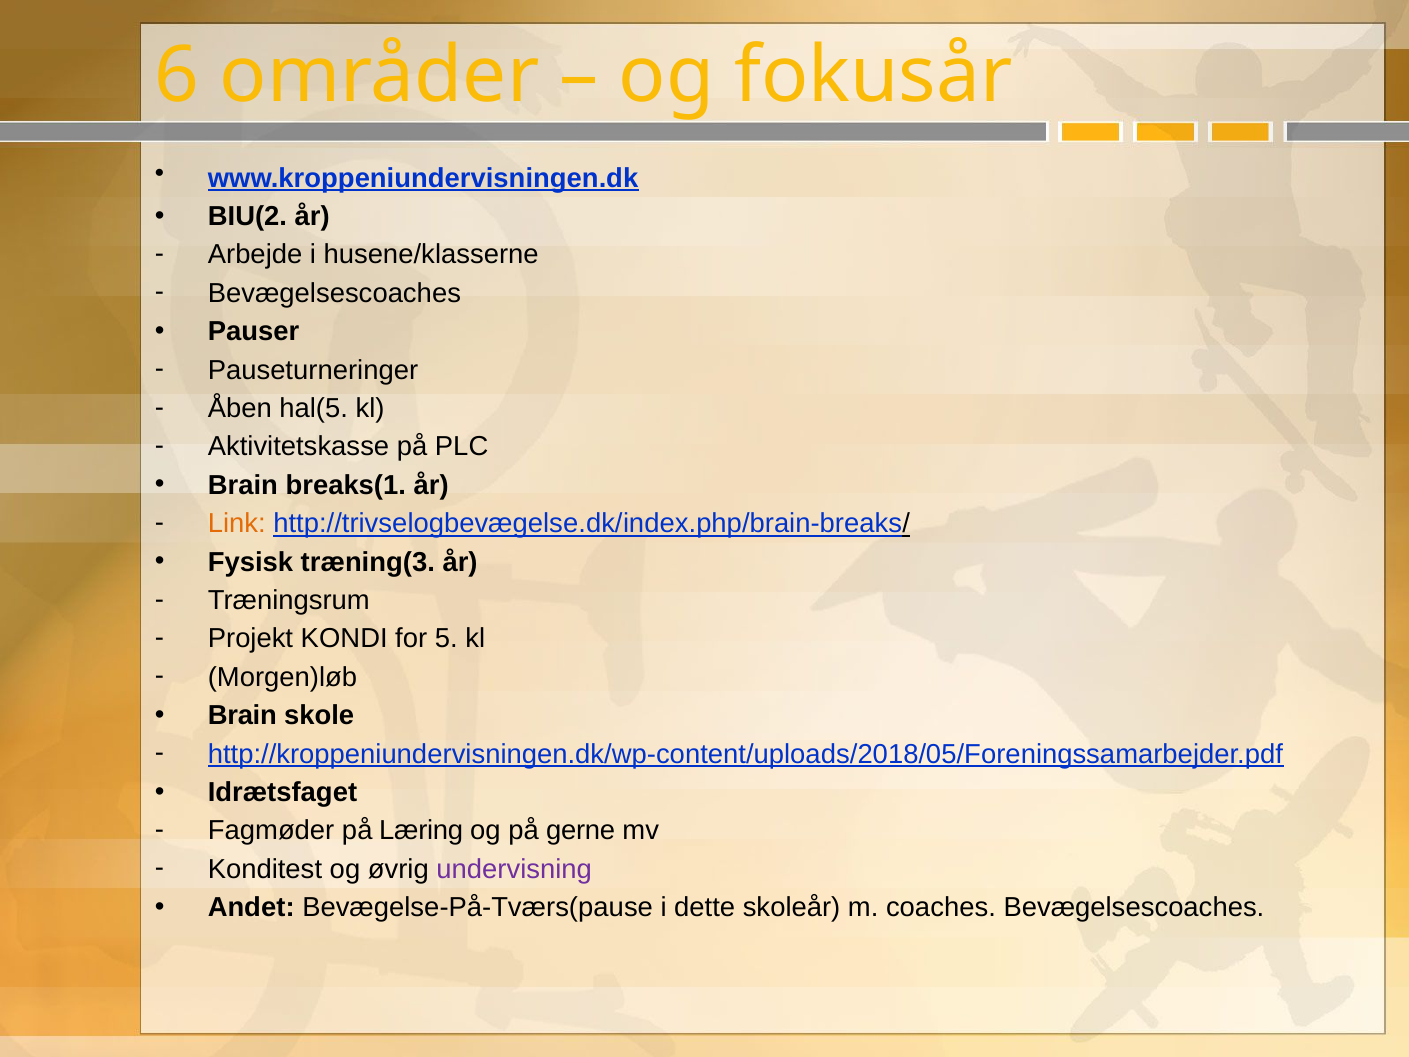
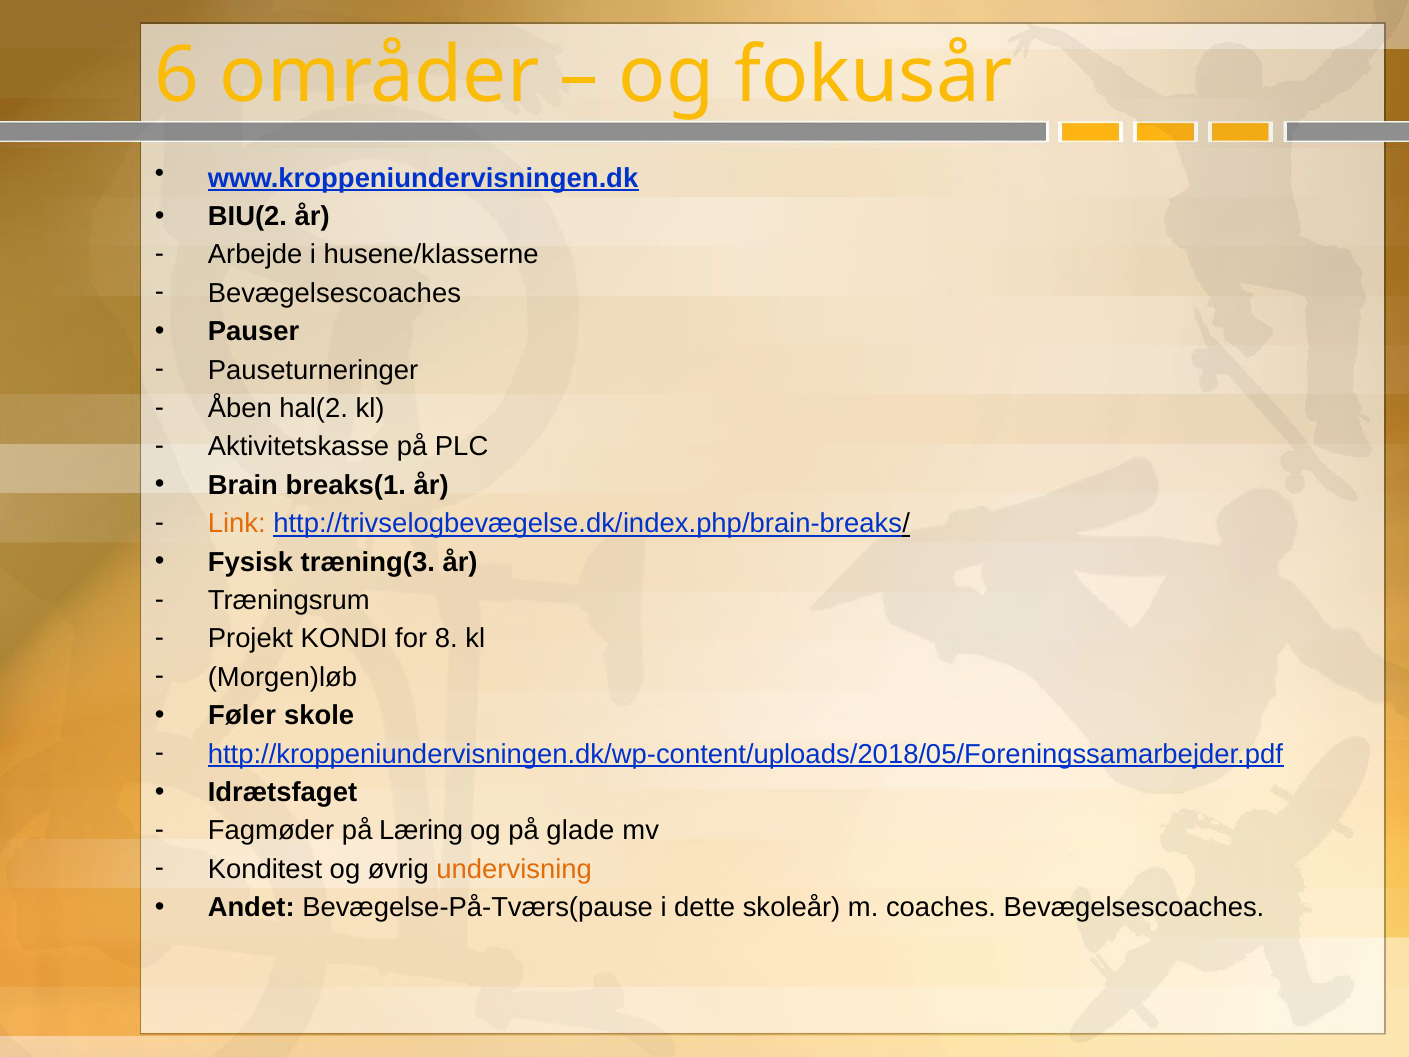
hal(5: hal(5 -> hal(2 (314, 408)
5: 5 -> 8 (446, 639)
Brain: Brain -> Føler (242, 715)
gerne: gerne -> glade (580, 831)
undervisning colour: purple -> orange (514, 869)
